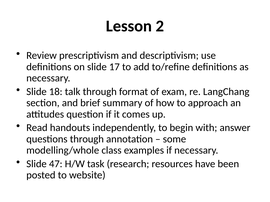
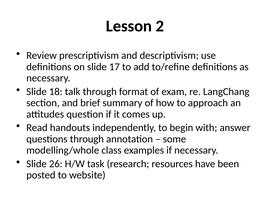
47: 47 -> 26 (56, 164)
